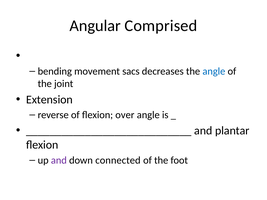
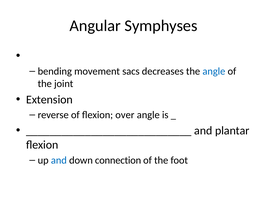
Comprised: Comprised -> Symphyses (161, 26)
and colour: purple -> blue (59, 160)
connected: connected -> connection (118, 160)
